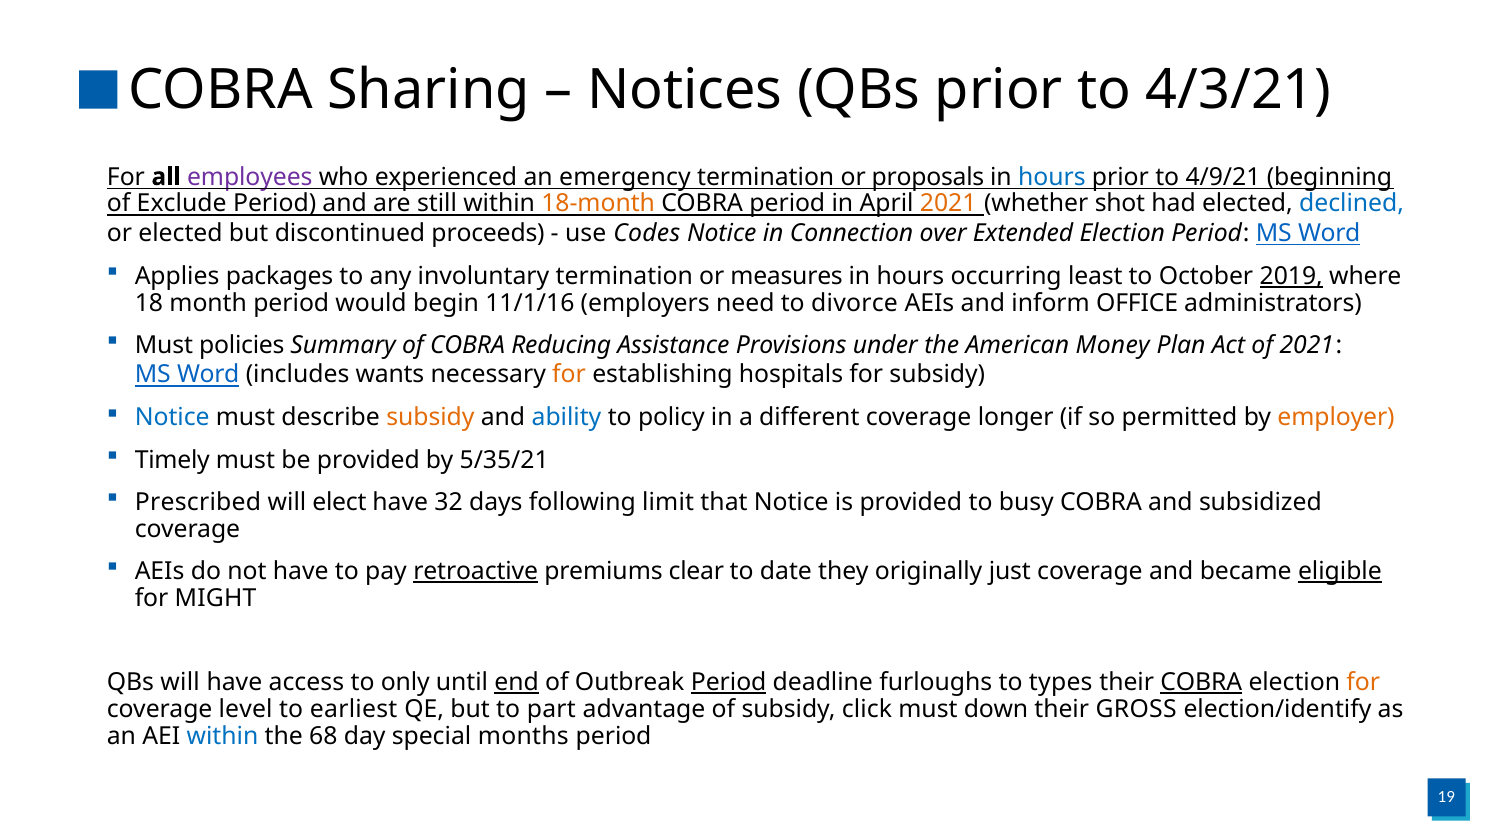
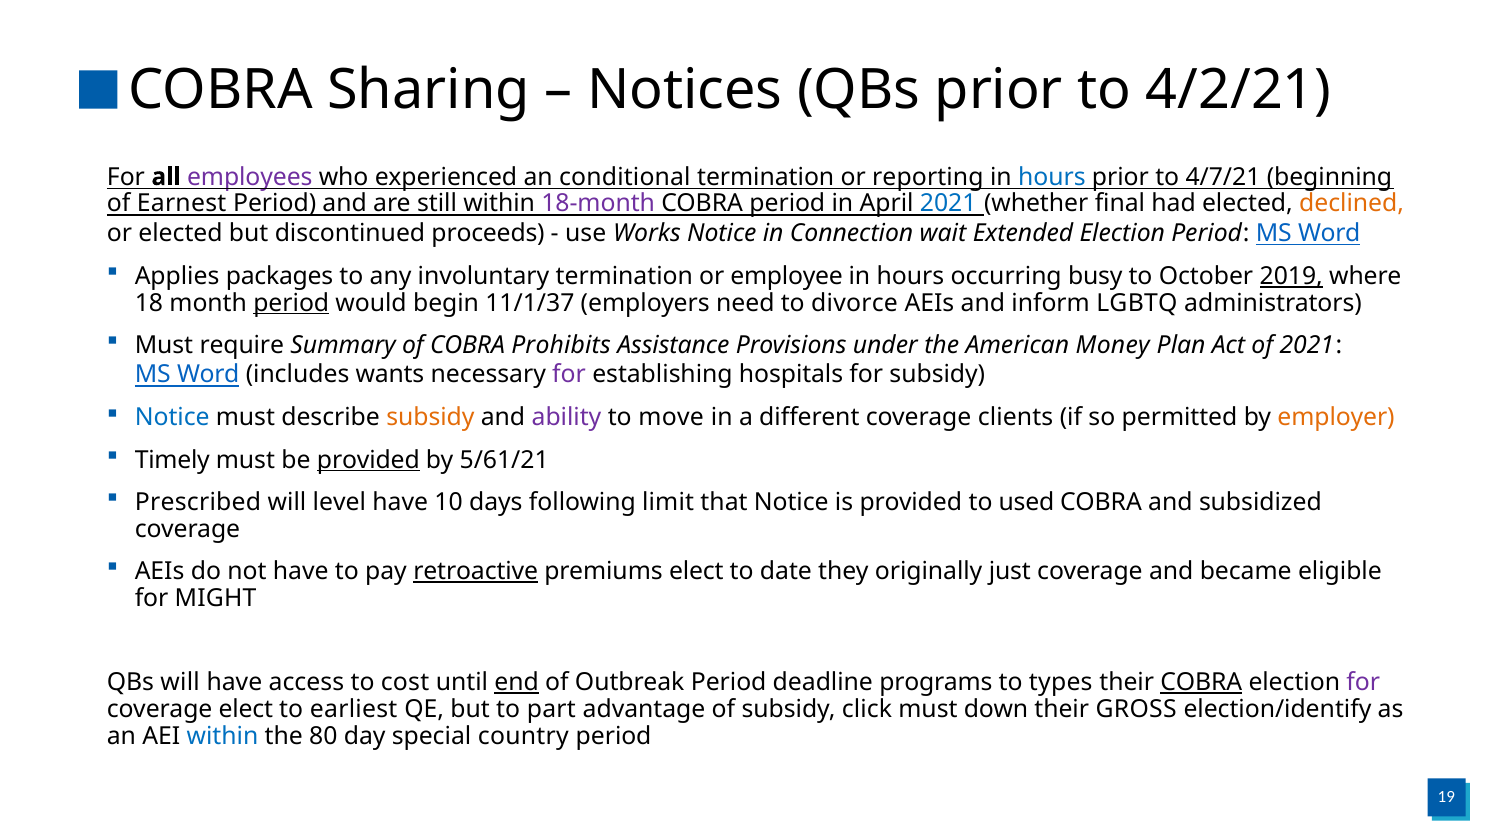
4/3/21: 4/3/21 -> 4/2/21 (1239, 90)
emergency: emergency -> conditional (625, 177)
proposals: proposals -> reporting (928, 177)
4/9/21: 4/9/21 -> 4/7/21 (1223, 177)
Exclude: Exclude -> Earnest (182, 203)
18-month colour: orange -> purple (598, 203)
2021 colour: orange -> blue (948, 203)
shot: shot -> final (1120, 203)
declined colour: blue -> orange (1352, 203)
Codes: Codes -> Works (647, 233)
over: over -> wait (943, 233)
measures: measures -> employee (787, 276)
least: least -> busy (1095, 276)
period underline: none -> present (291, 303)
11/1/16: 11/1/16 -> 11/1/37 (530, 303)
OFFICE: OFFICE -> LGBTQ (1137, 303)
policies: policies -> require (242, 345)
Reducing: Reducing -> Prohibits (561, 345)
for colour: orange -> purple (569, 375)
ability colour: blue -> purple (567, 417)
policy: policy -> move (671, 417)
longer: longer -> clients (1016, 417)
provided underline: none -> present (368, 460)
5/35/21: 5/35/21 -> 5/61/21 (504, 460)
elect: elect -> level (339, 502)
32: 32 -> 10 (449, 502)
busy: busy -> used (1026, 502)
premiums clear: clear -> elect (696, 571)
eligible underline: present -> none (1340, 571)
only: only -> cost (405, 682)
Period underline: present -> none (729, 682)
furloughs: furloughs -> programs (936, 682)
for colour: orange -> purple (1363, 682)
coverage level: level -> elect (246, 709)
68: 68 -> 80 (323, 736)
months: months -> country (523, 736)
